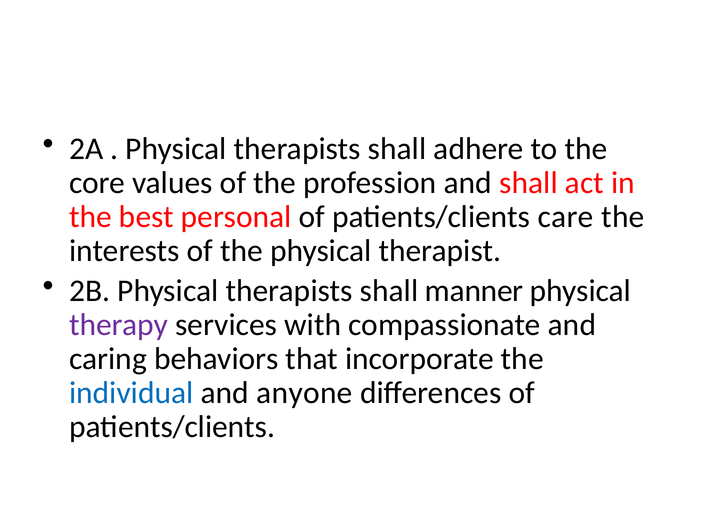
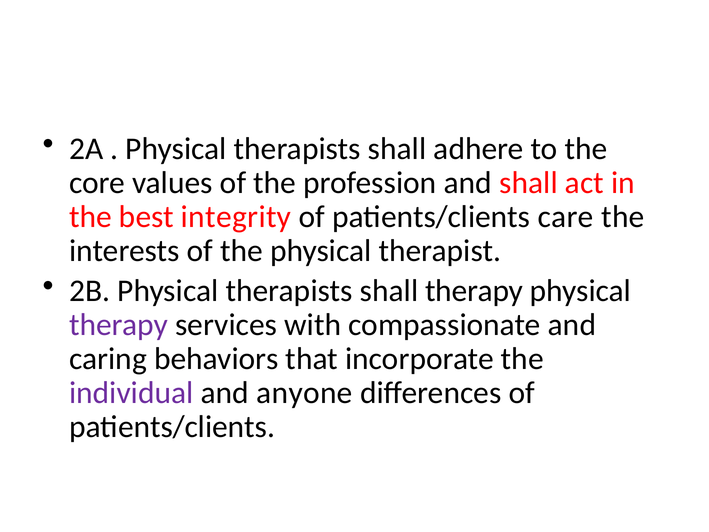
personal: personal -> integrity (236, 217)
shall manner: manner -> therapy (474, 291)
individual colour: blue -> purple (131, 393)
